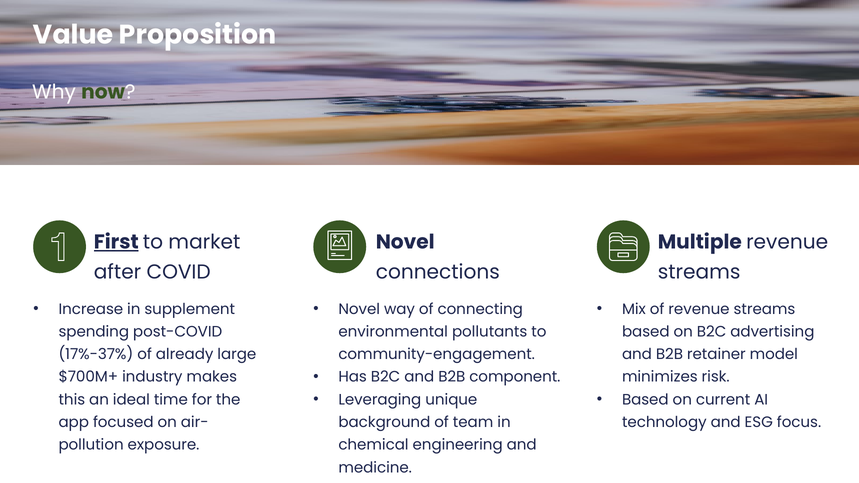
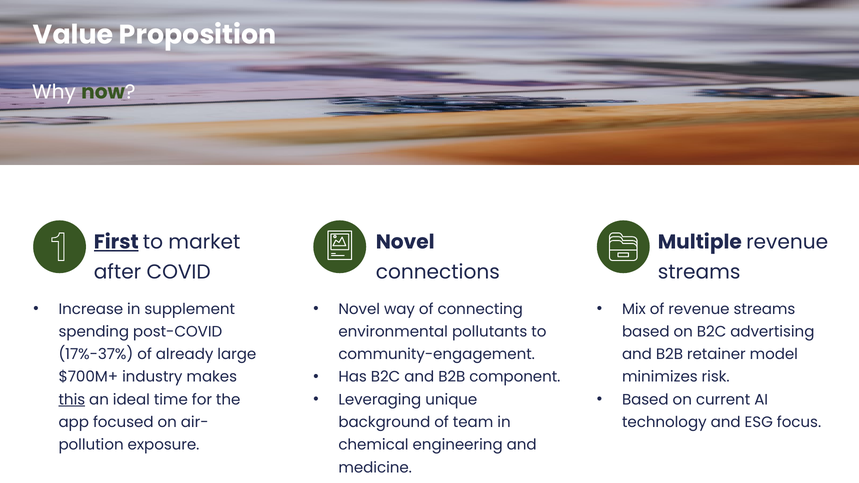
this underline: none -> present (72, 400)
